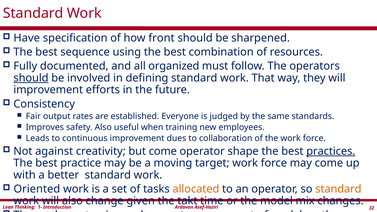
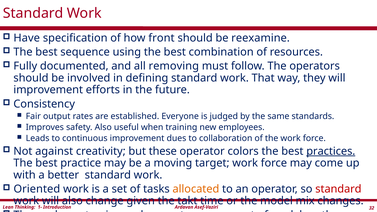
sharpened: sharpened -> reexamine (261, 38)
organized: organized -> removing (174, 66)
should underline: present -> none (31, 78)
but come: come -> these (163, 151)
shape: shape -> colors (243, 151)
standard colour: orange -> red (338, 189)
